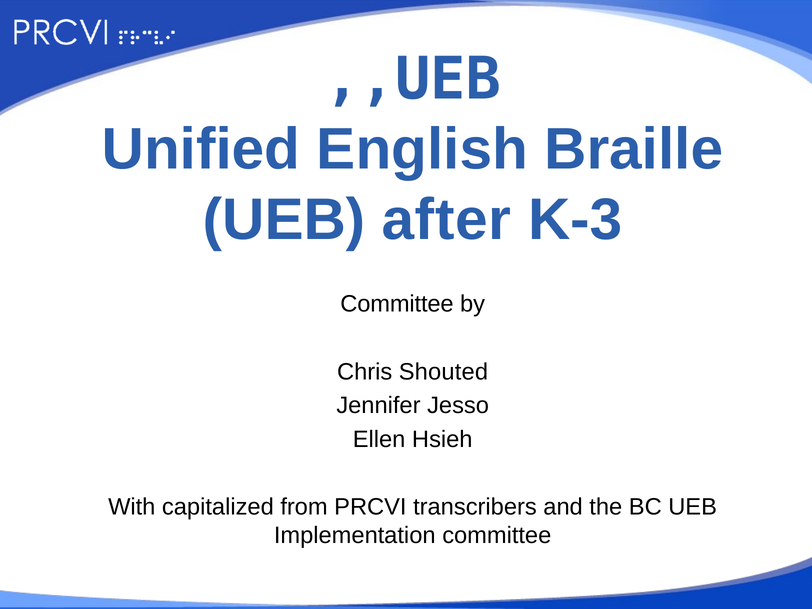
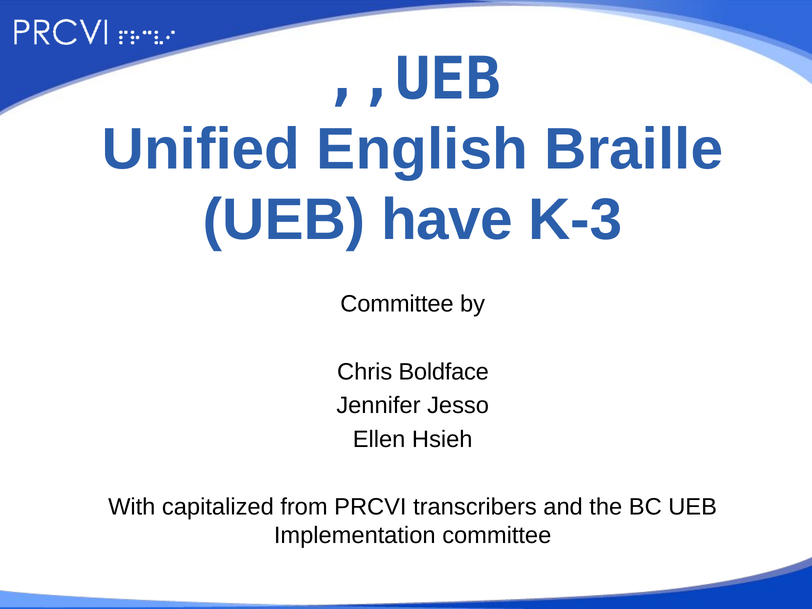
after: after -> have (447, 220)
Shouted: Shouted -> Boldface (444, 372)
